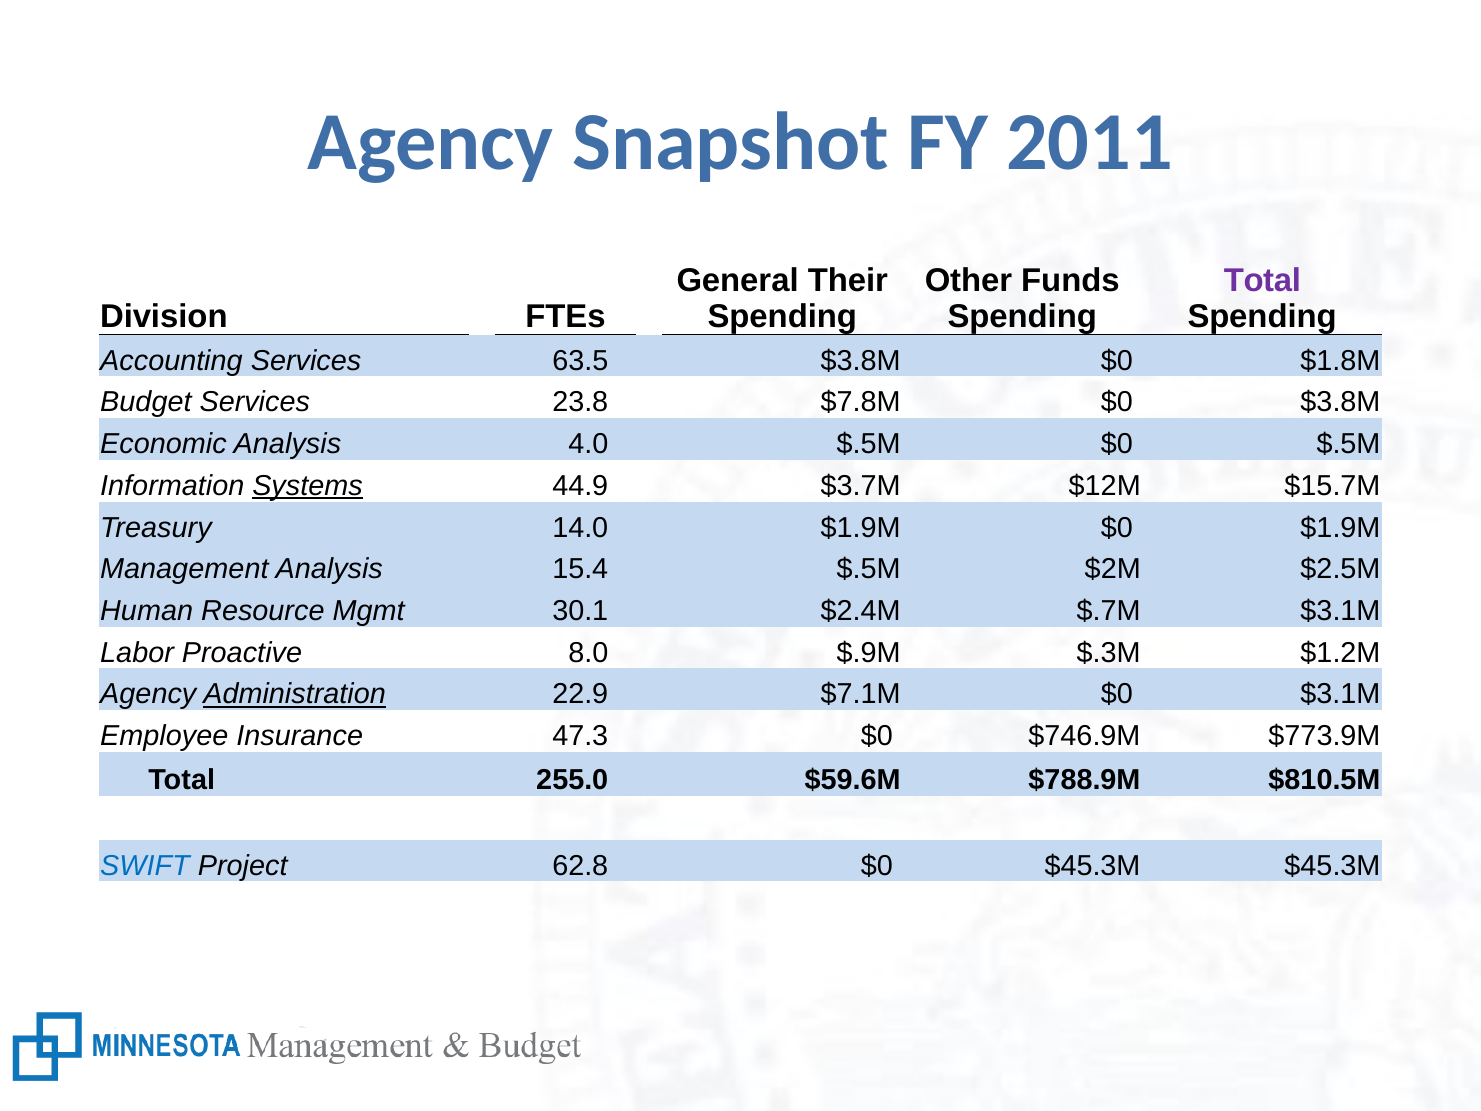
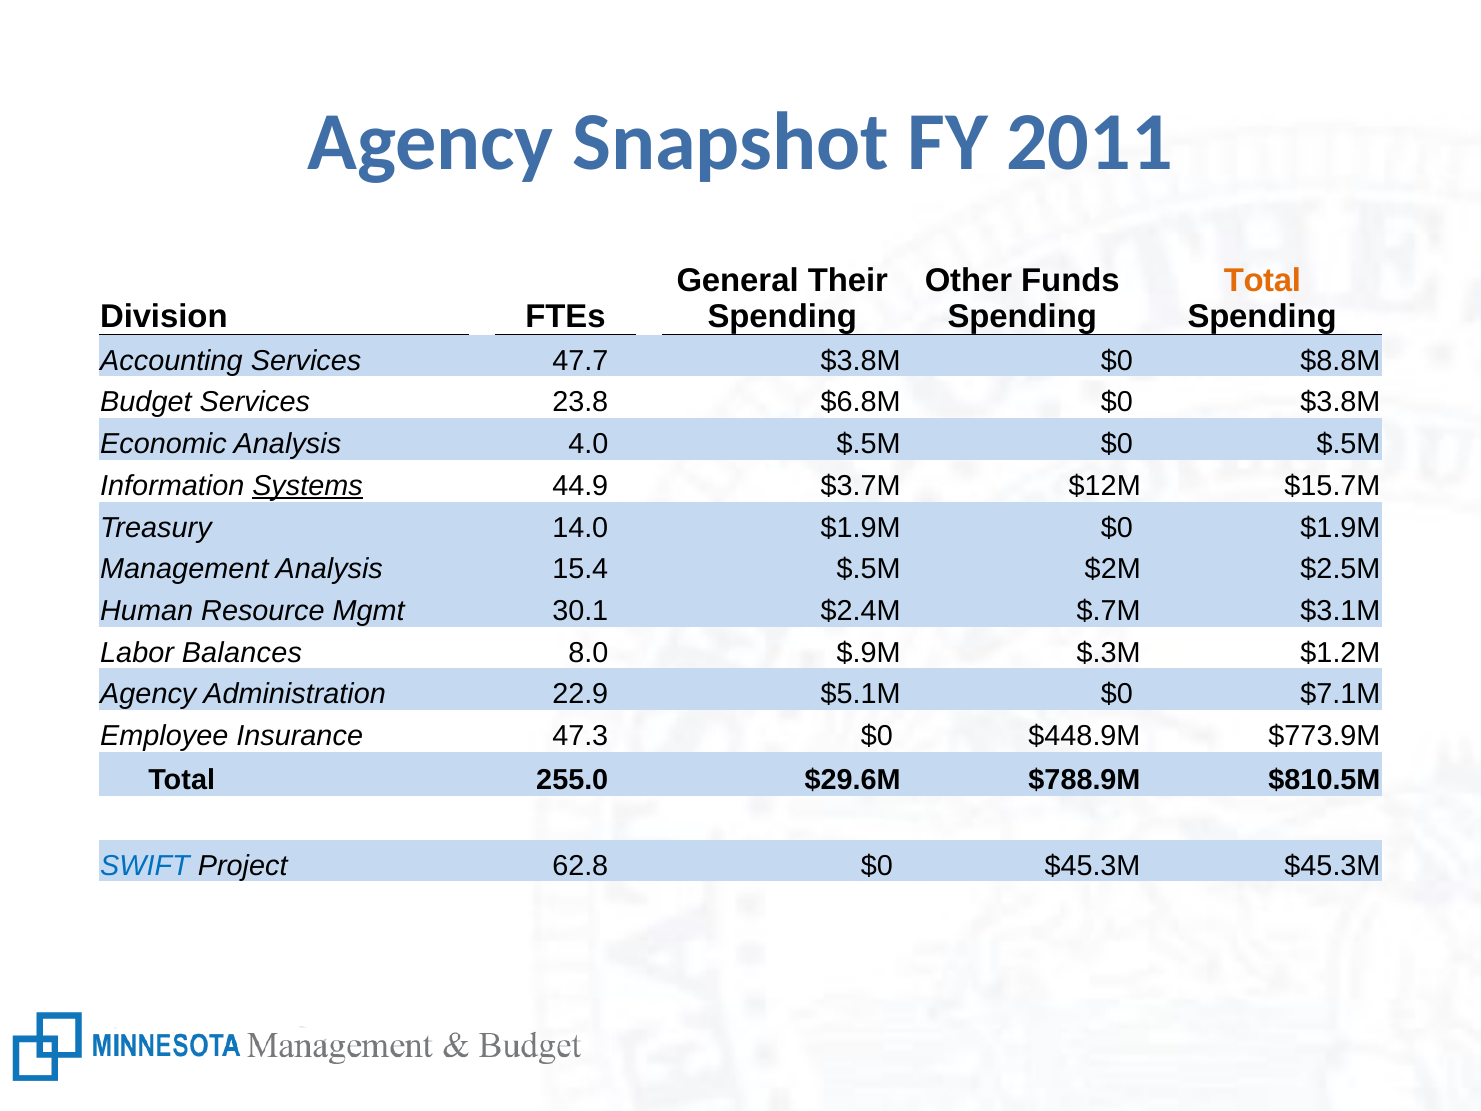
Total colour: purple -> orange (1262, 280)
63.5: 63.5 -> 47.7 (580, 361)
$1.8M: $1.8M -> $8.8M (1340, 361)
$7.8M: $7.8M -> $6.8M (861, 402)
Proactive: Proactive -> Balances (242, 653)
Administration underline: present -> none (295, 694)
$7.1M: $7.1M -> $5.1M (861, 694)
$0 $3.1M: $3.1M -> $7.1M (1340, 694)
$746.9M: $746.9M -> $448.9M (1084, 736)
$59.6M: $59.6M -> $29.6M (853, 780)
